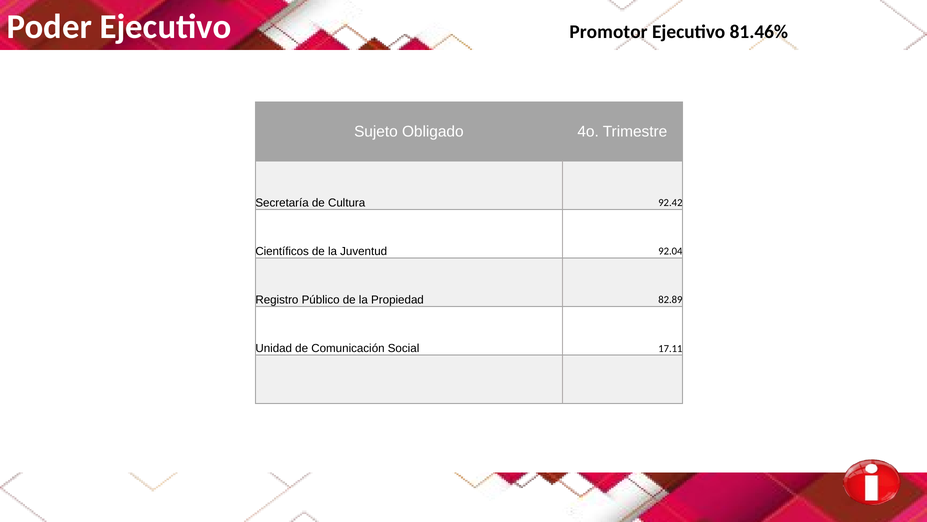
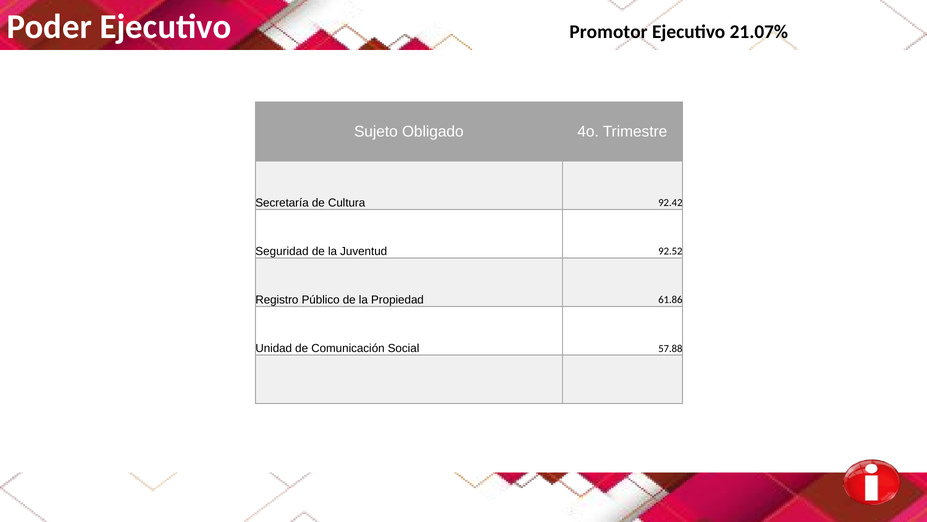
81.46%: 81.46% -> 21.07% (759, 32)
Científicos: Científicos -> Seguridad (282, 251)
92.04: 92.04 -> 92.52 (670, 251)
82.89: 82.89 -> 61.86 (670, 300)
17.11: 17.11 -> 57.88 (670, 348)
